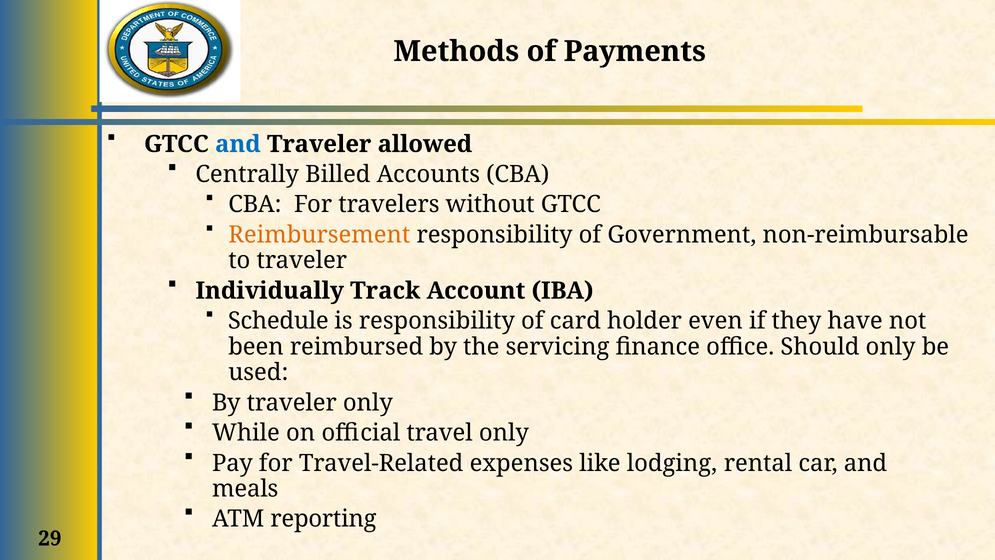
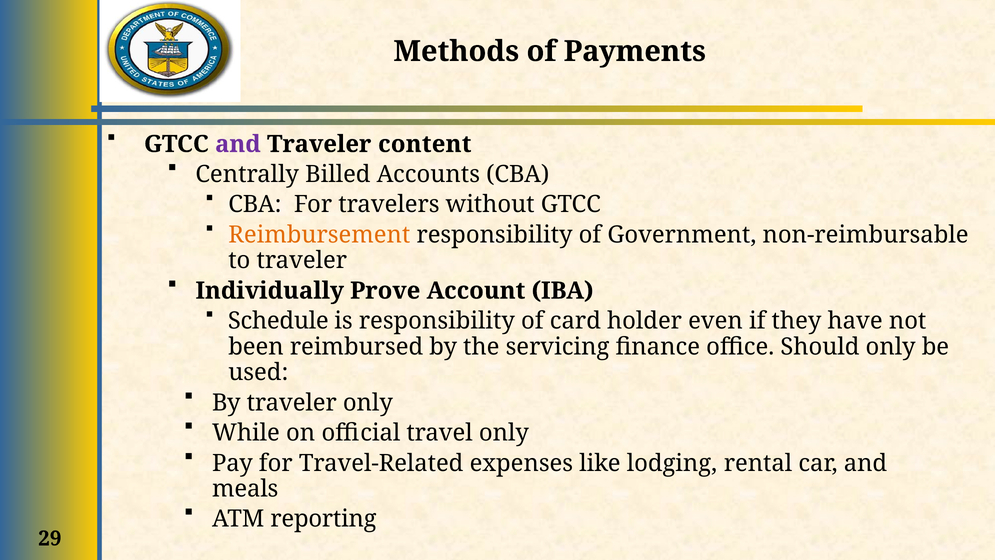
and colour: blue -> purple (238, 144)
allowed: allowed -> content (425, 144)
Track: Track -> Prove (385, 291)
